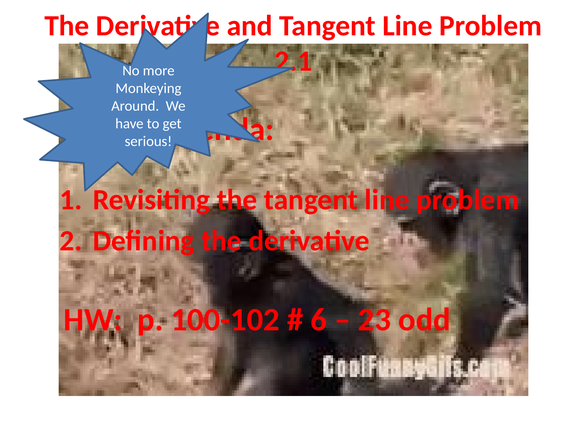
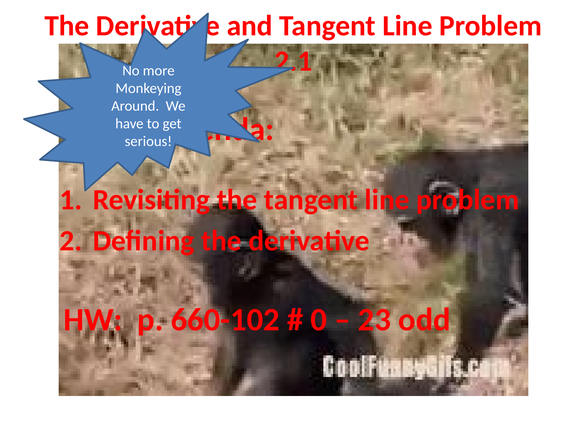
100-102: 100-102 -> 660-102 (225, 320)
6: 6 -> 0 (319, 320)
